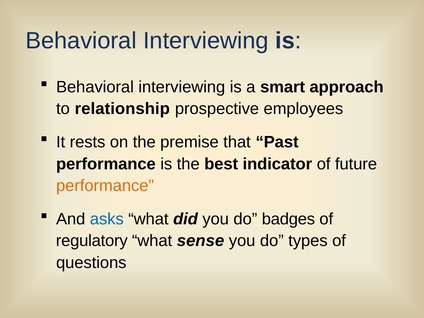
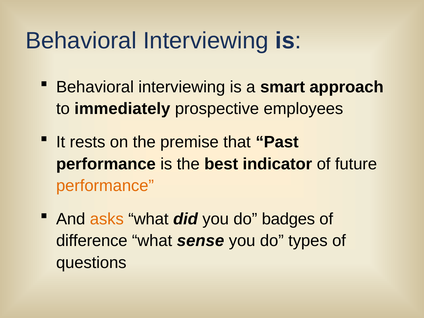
relationship: relationship -> immediately (122, 109)
asks colour: blue -> orange (107, 219)
regulatory: regulatory -> difference (92, 241)
